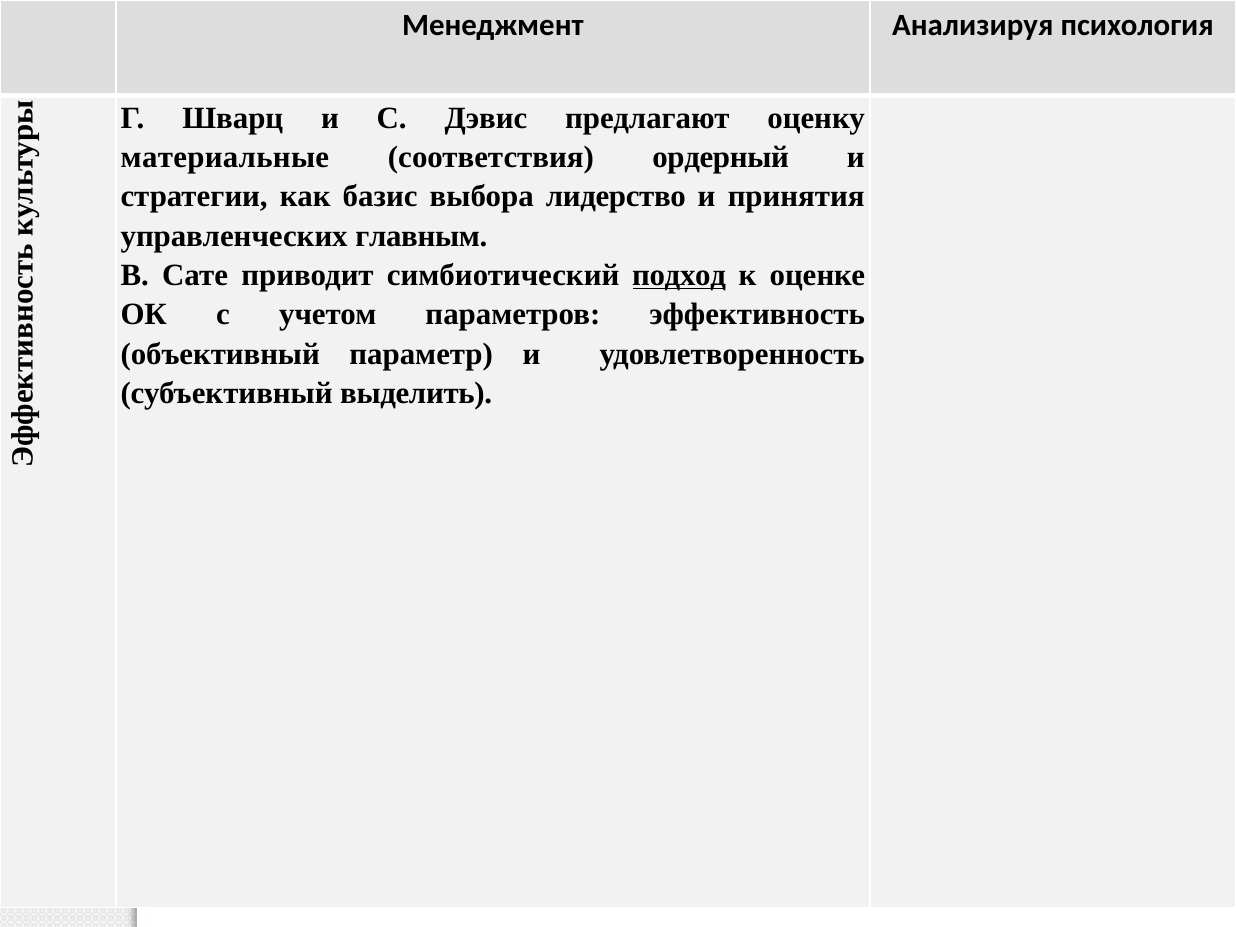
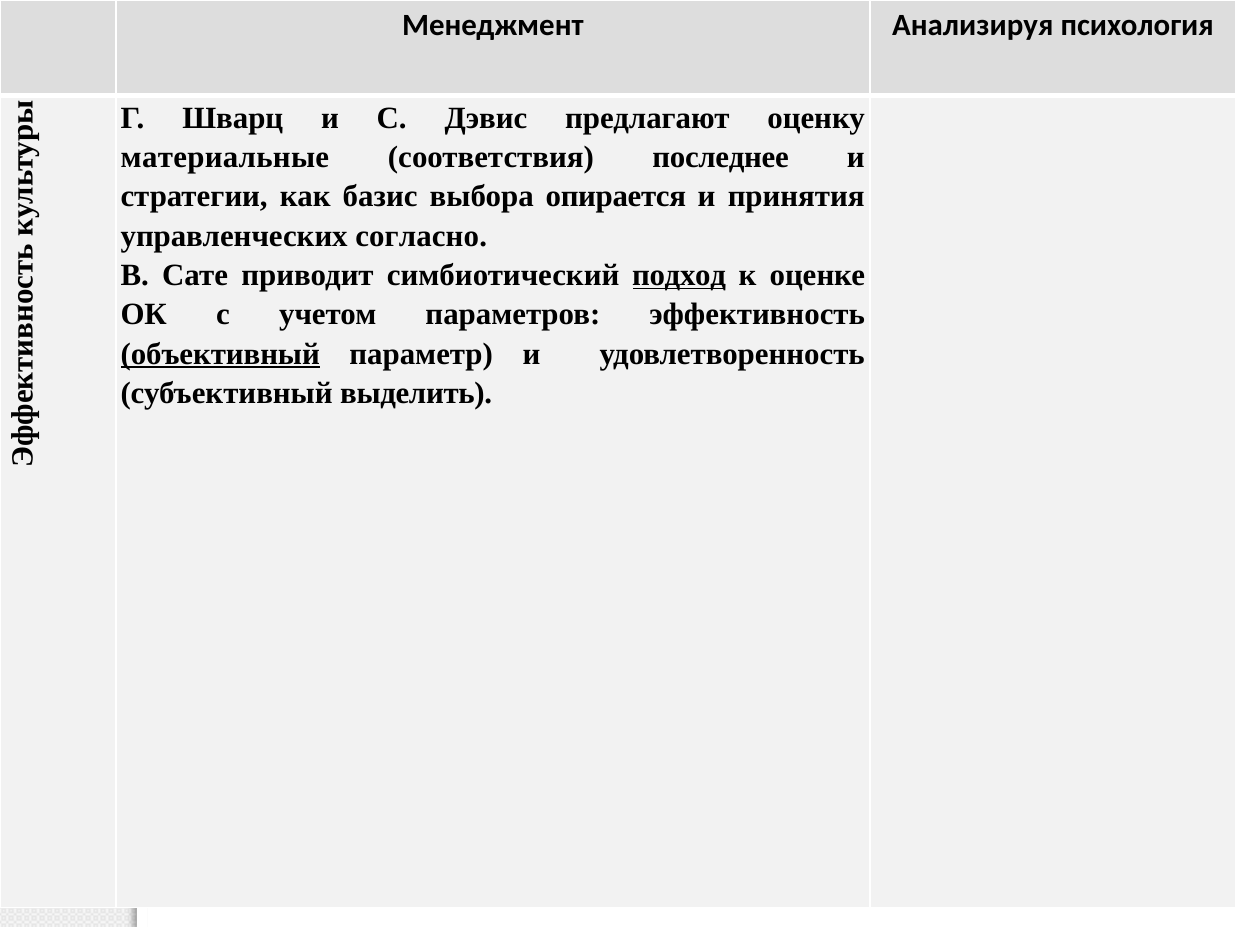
ордерный: ордерный -> последнее (721, 157)
лидерство: лидерство -> опирается (616, 197)
главным: главным -> согласно (421, 236)
объективный underline: none -> present (220, 354)
